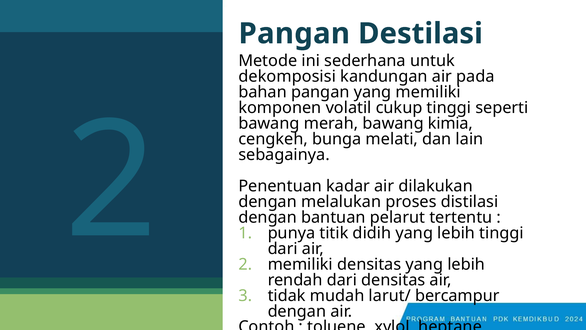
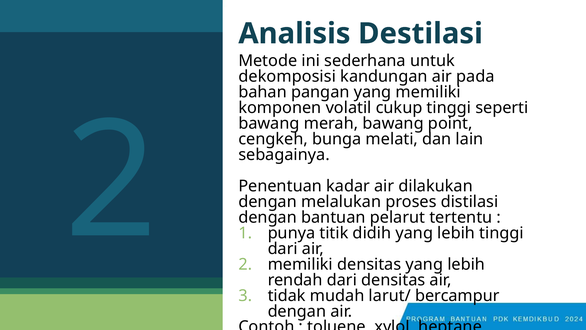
Pangan: Pangan -> Analisis (294, 34)
kimia: kimia -> point (450, 123)
